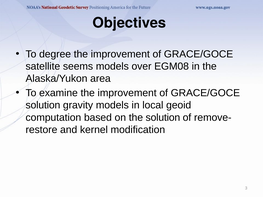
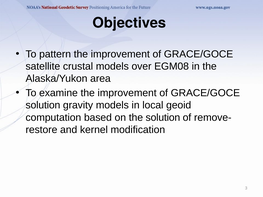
degree: degree -> pattern (55, 54)
seems: seems -> crustal (78, 66)
